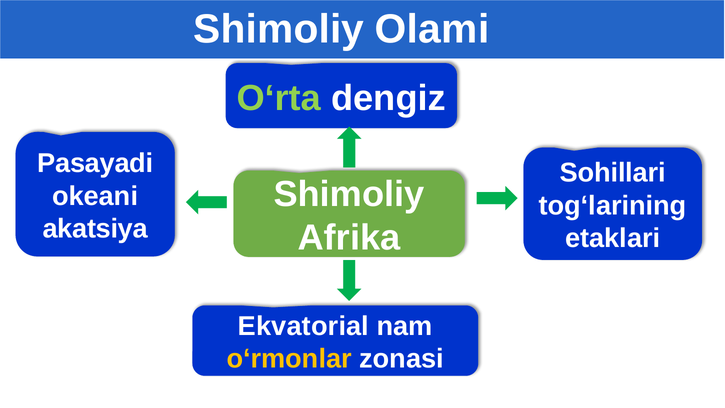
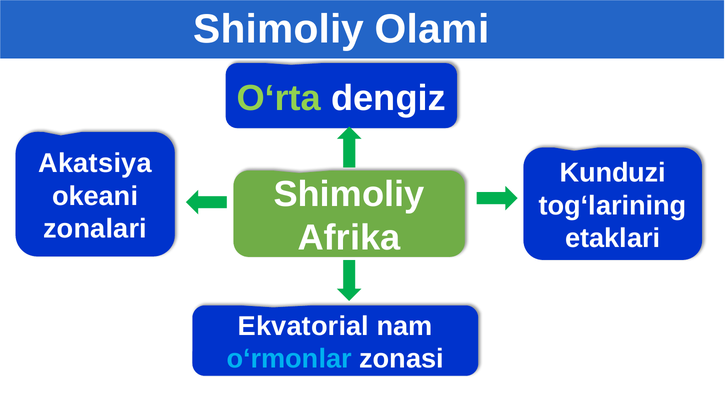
Pasayadi: Pasayadi -> Akatsiya (95, 163)
Sohillari: Sohillari -> Kunduzi (613, 173)
akatsiya: akatsiya -> zonalari (95, 229)
o‘rmonlar colour: yellow -> light blue (289, 359)
